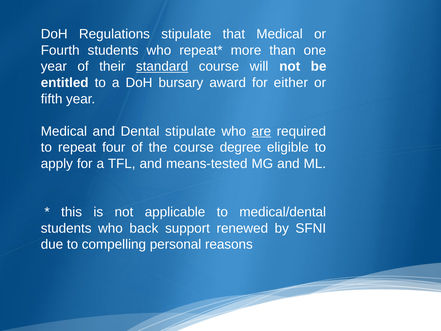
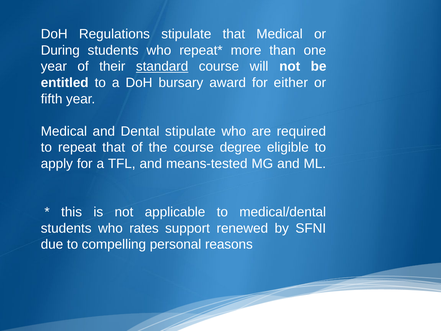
Fourth: Fourth -> During (60, 50)
are underline: present -> none (261, 131)
repeat four: four -> that (114, 147)
back: back -> rates (144, 228)
